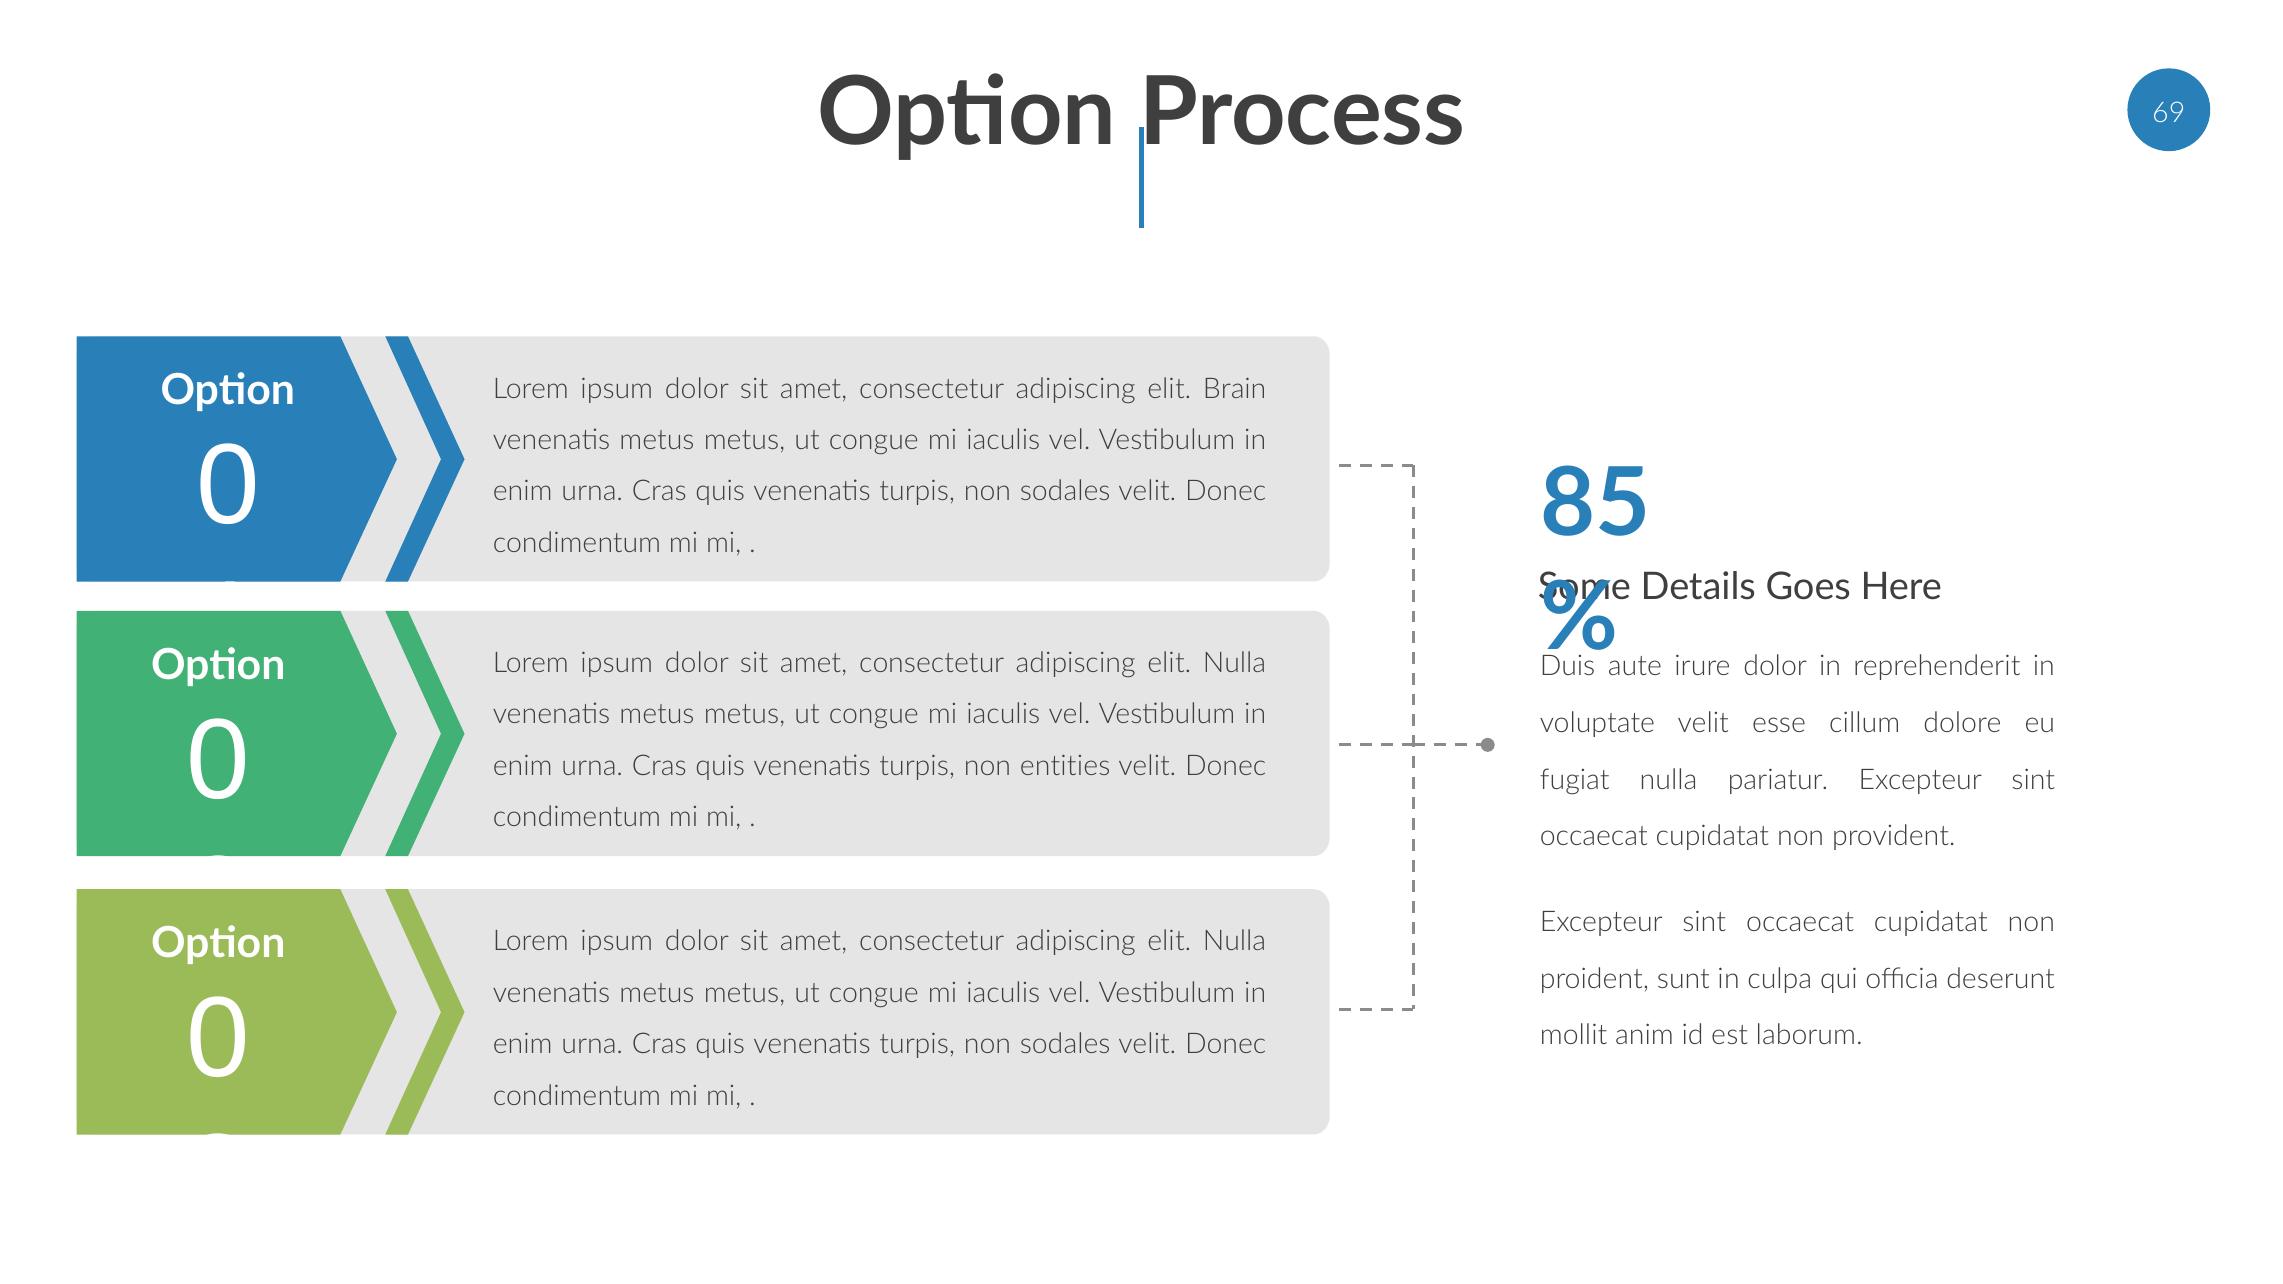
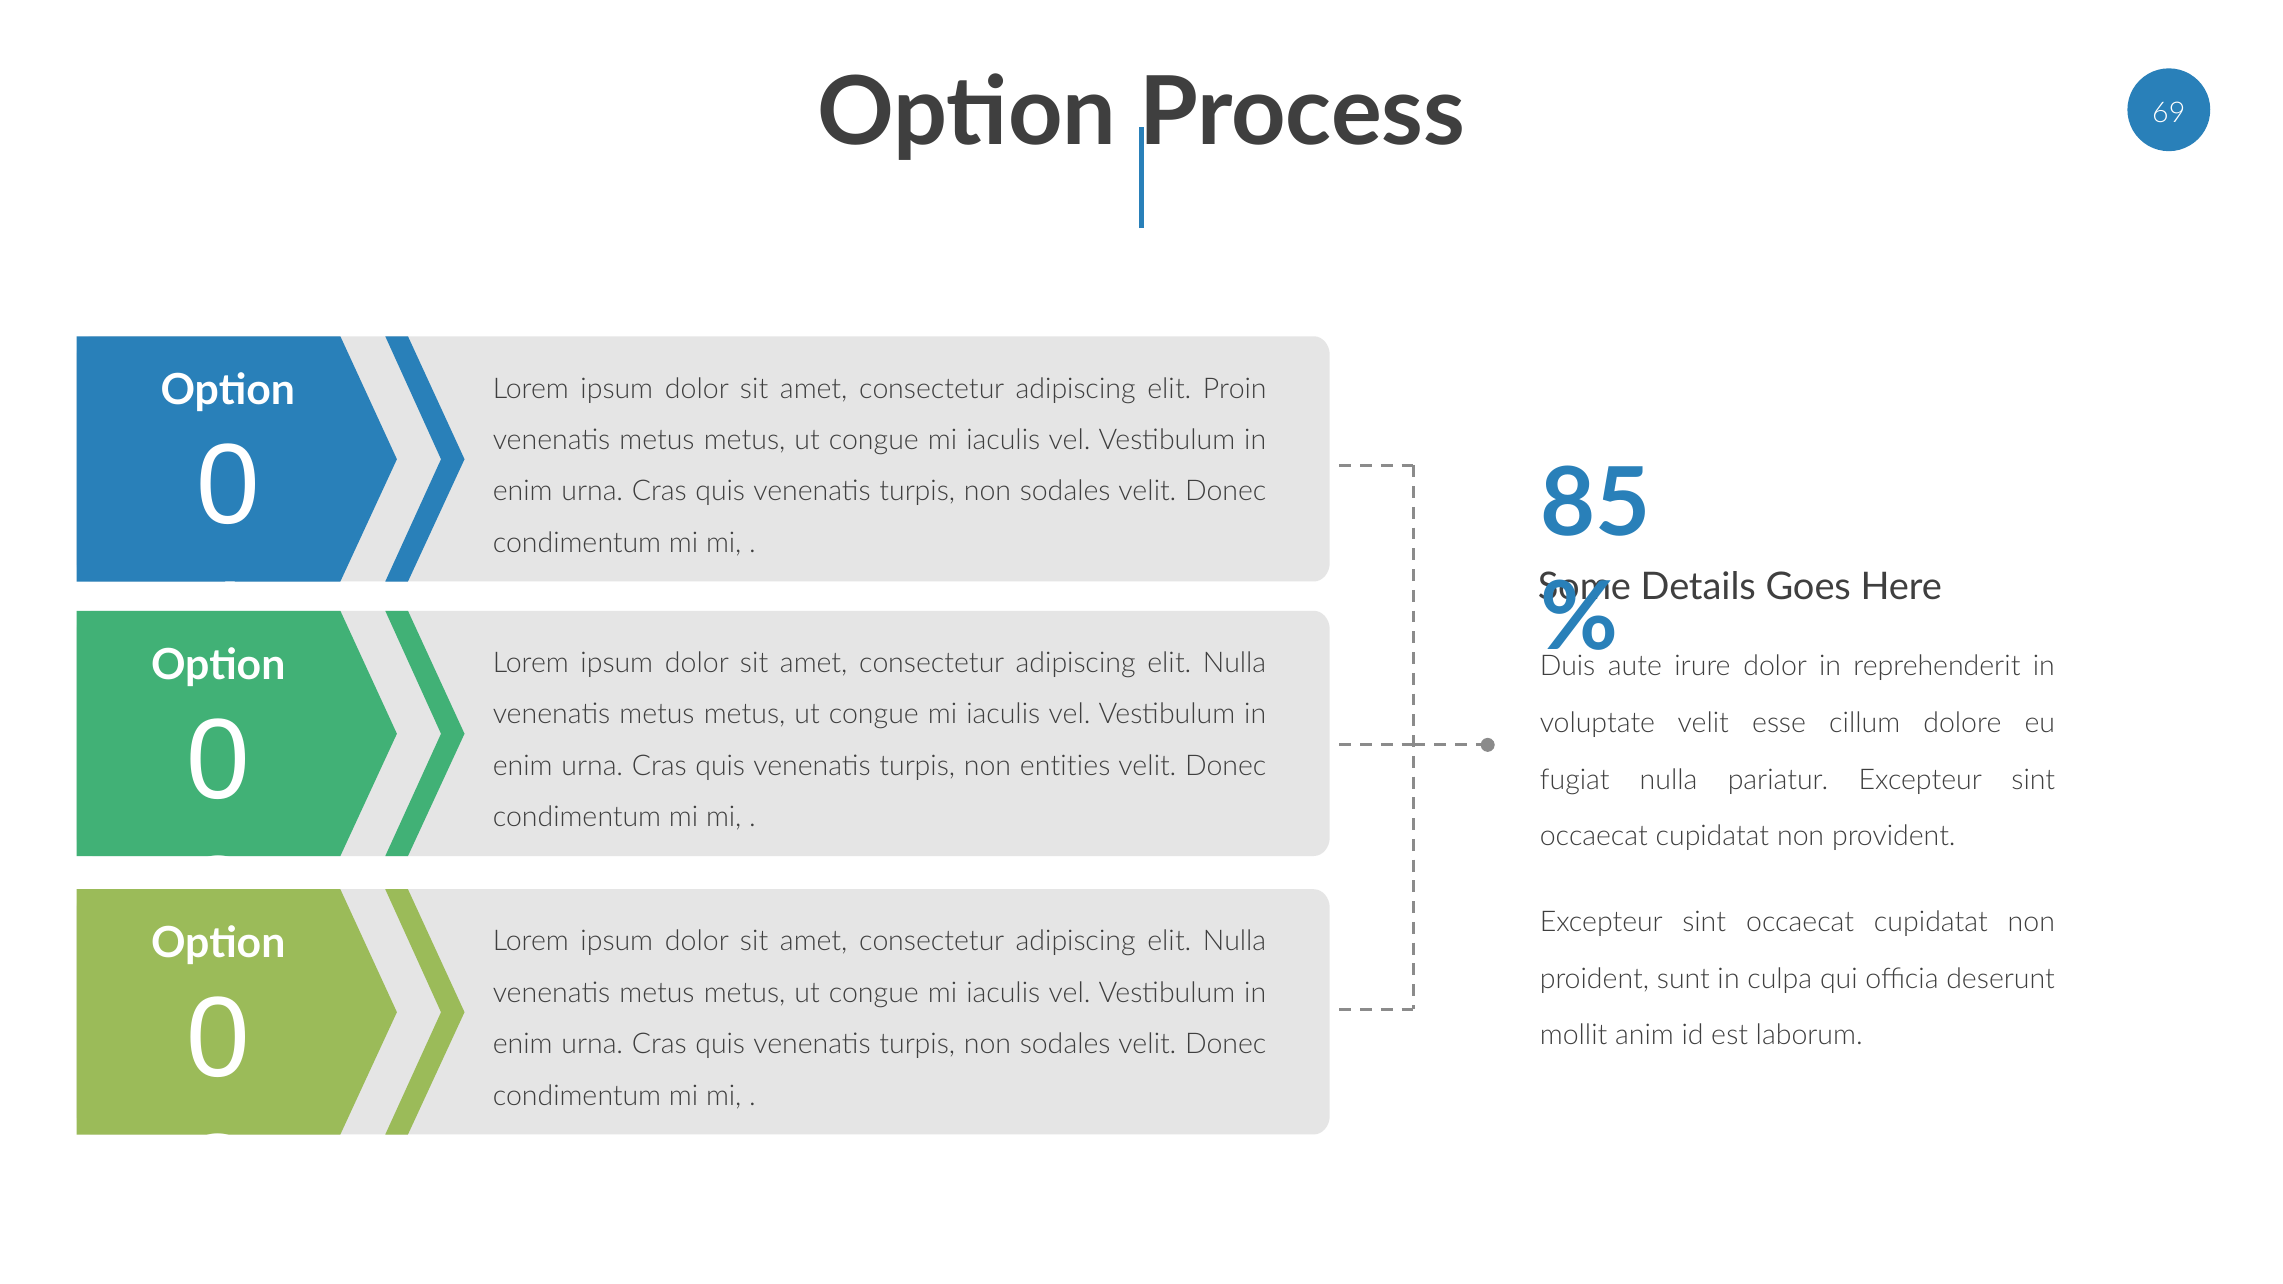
Brain: Brain -> Proin (1235, 389)
